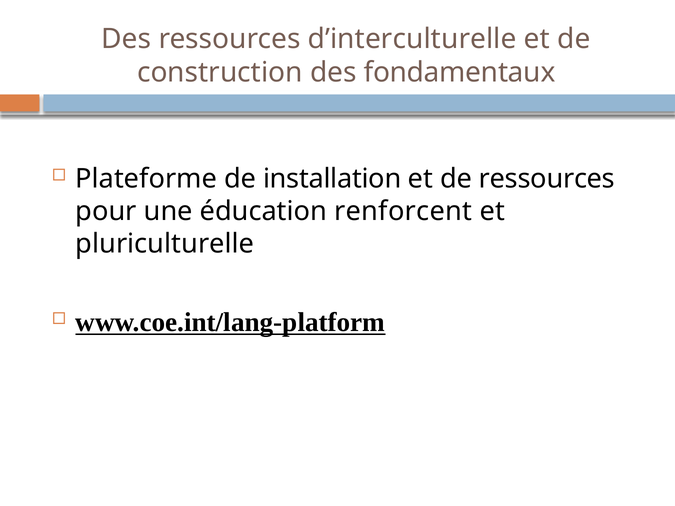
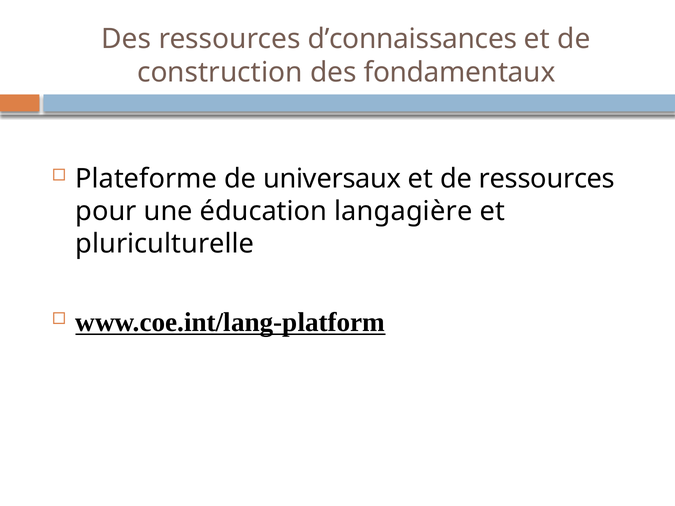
d’interculturelle: d’interculturelle -> d’connaissances (412, 39)
installation: installation -> universaux (332, 179)
renforcent: renforcent -> langagière (403, 211)
